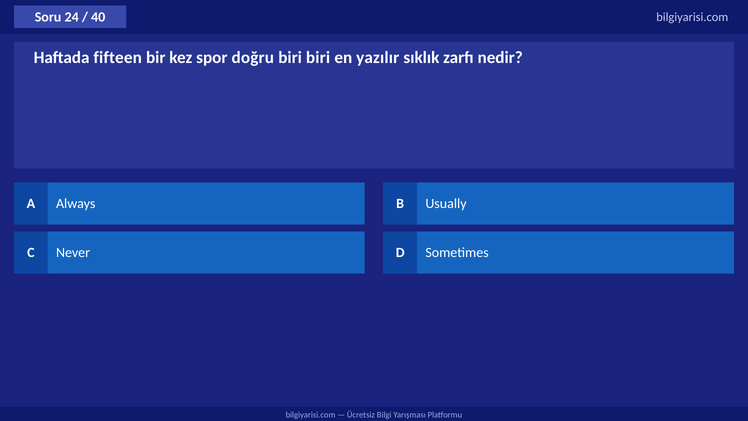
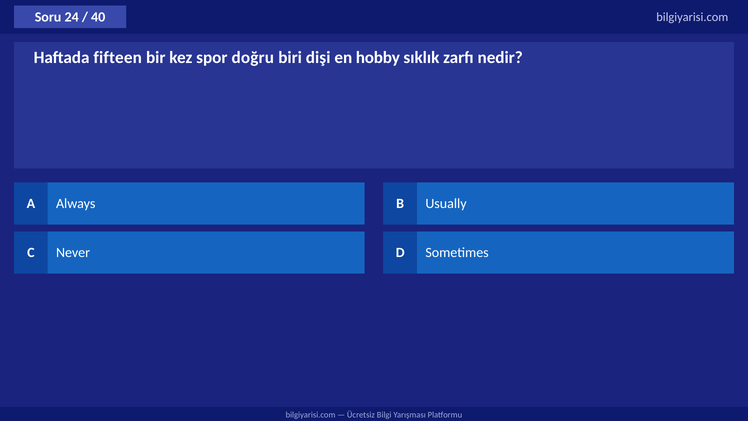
biri biri: biri -> dişi (318, 58)
yazılır: yazılır -> hobby (378, 58)
